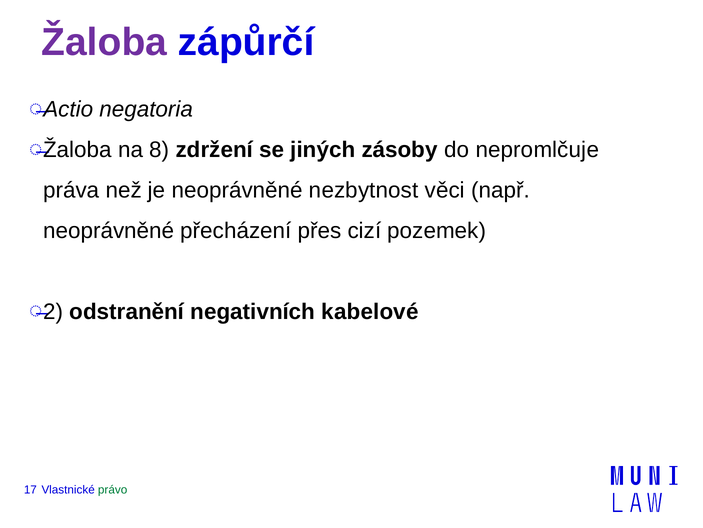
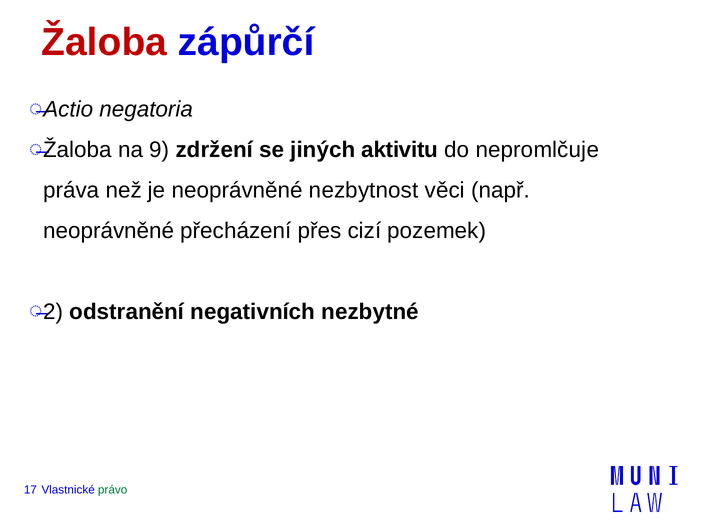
Žaloba colour: purple -> red (104, 42)
8: 8 -> 9 (159, 150)
zásoby: zásoby -> aktivitu (400, 150)
kabelové: kabelové -> nezbytné (370, 311)
